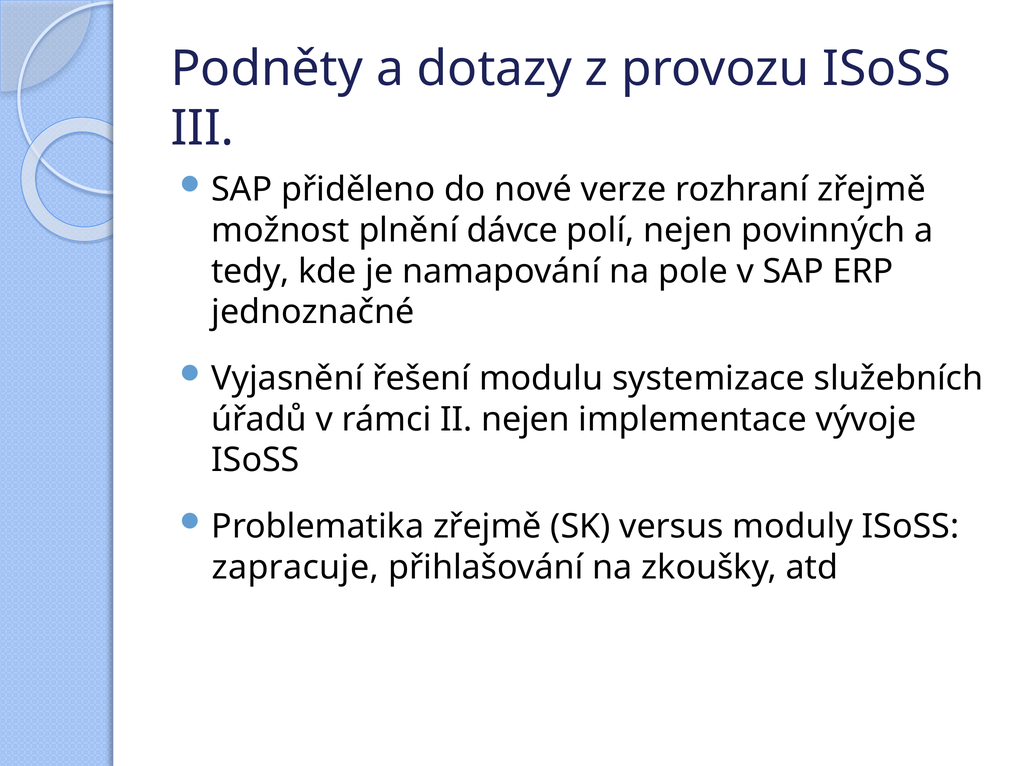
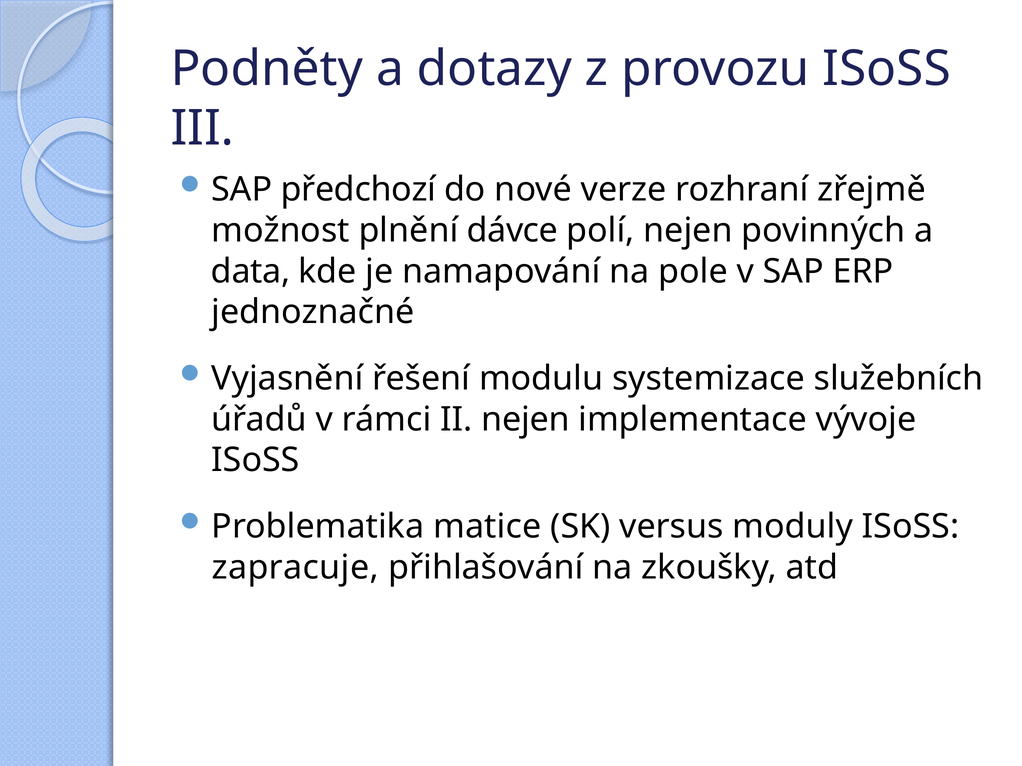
přiděleno: přiděleno -> předchozí (358, 190)
tedy: tedy -> data (251, 271)
Problematika zřejmě: zřejmě -> matice (487, 527)
